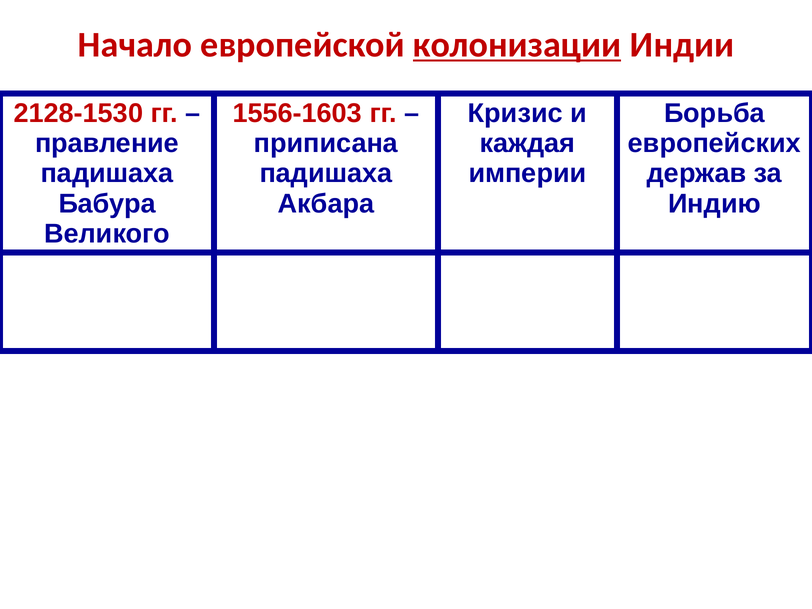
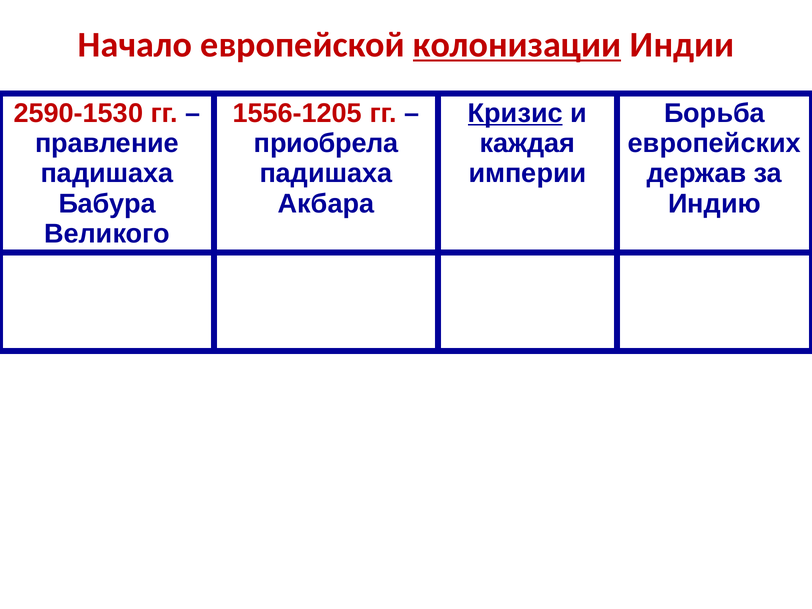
2128-1530: 2128-1530 -> 2590-1530 (78, 113)
1556-1603: 1556-1603 -> 1556-1205 (297, 113)
Кризис underline: none -> present (515, 113)
приписана: приписана -> приобрела (326, 143)
